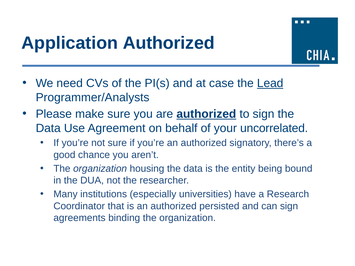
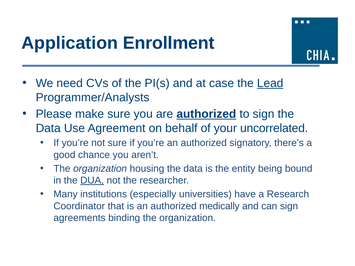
Application Authorized: Authorized -> Enrollment (169, 43)
DUA underline: none -> present (92, 181)
persisted: persisted -> medically (219, 206)
